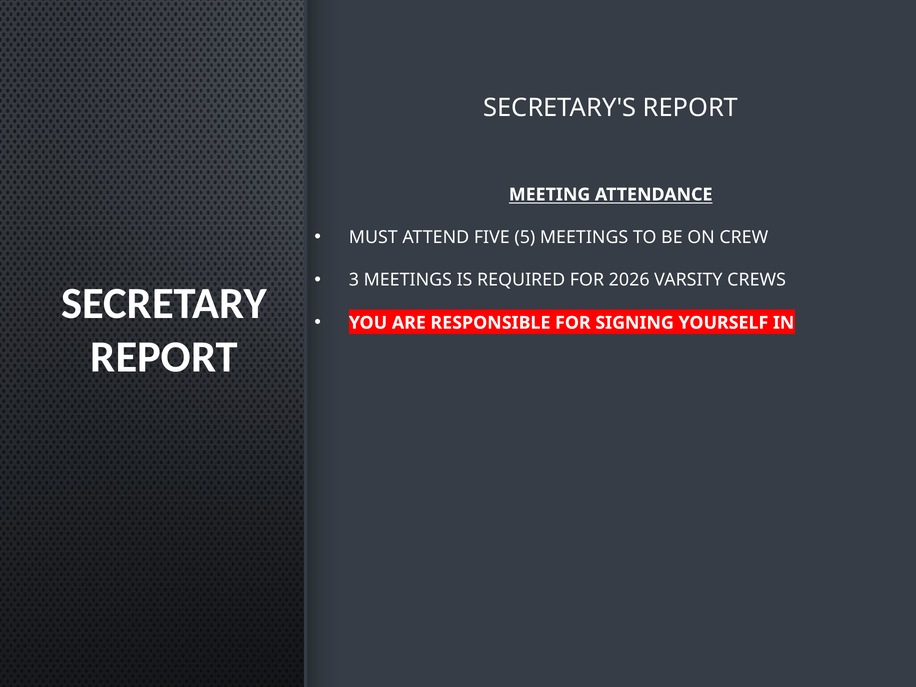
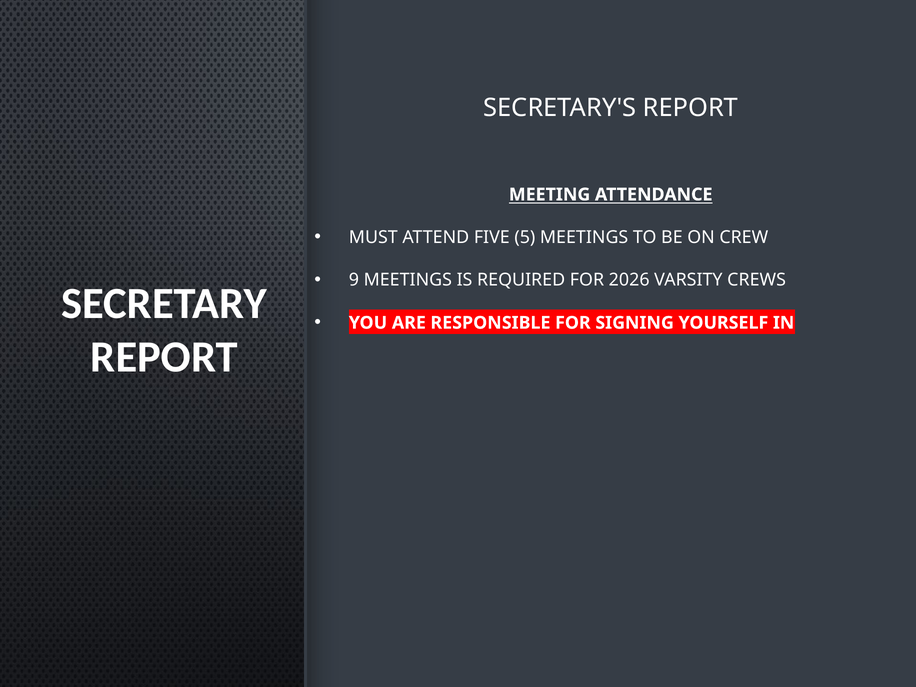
3: 3 -> 9 (354, 280)
